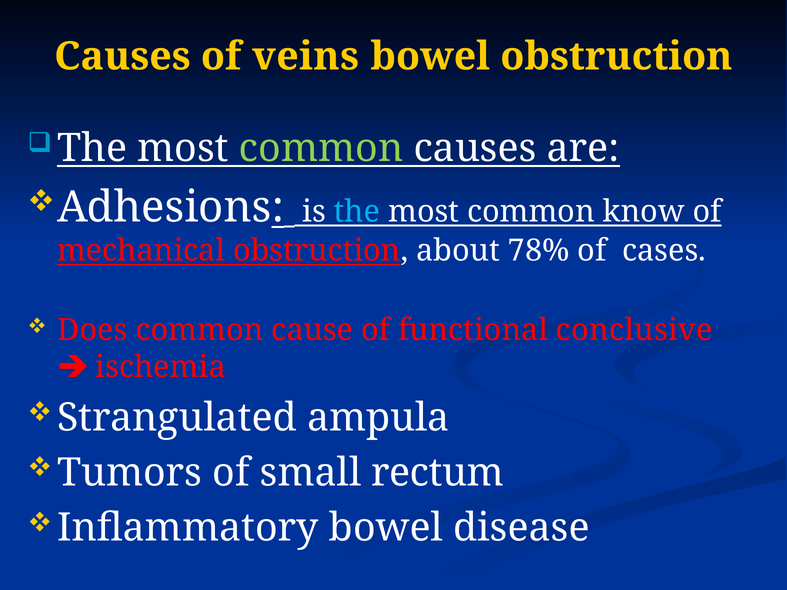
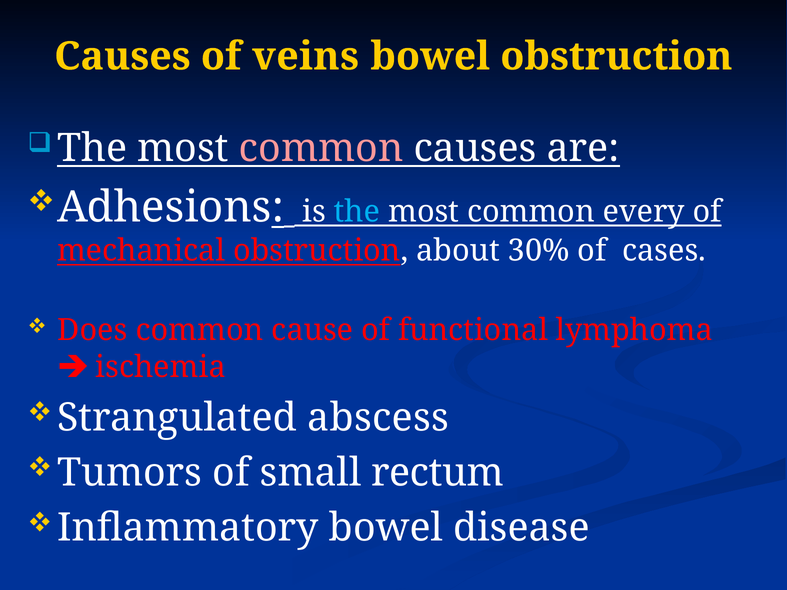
common colour: light green -> pink (321, 148)
know: know -> every (644, 212)
78%: 78% -> 30% (539, 251)
conclusive: conclusive -> lymphoma (634, 331)
ampula: ampula -> abscess (378, 418)
